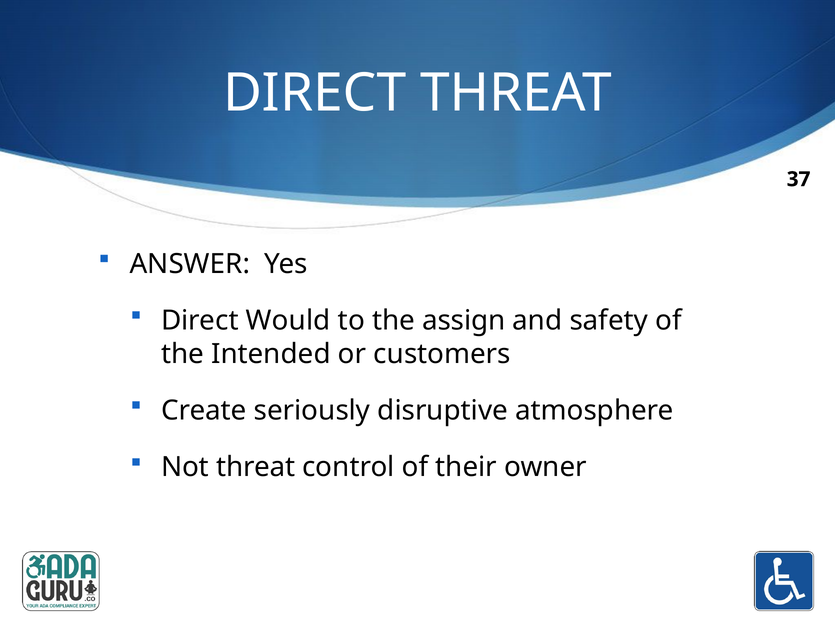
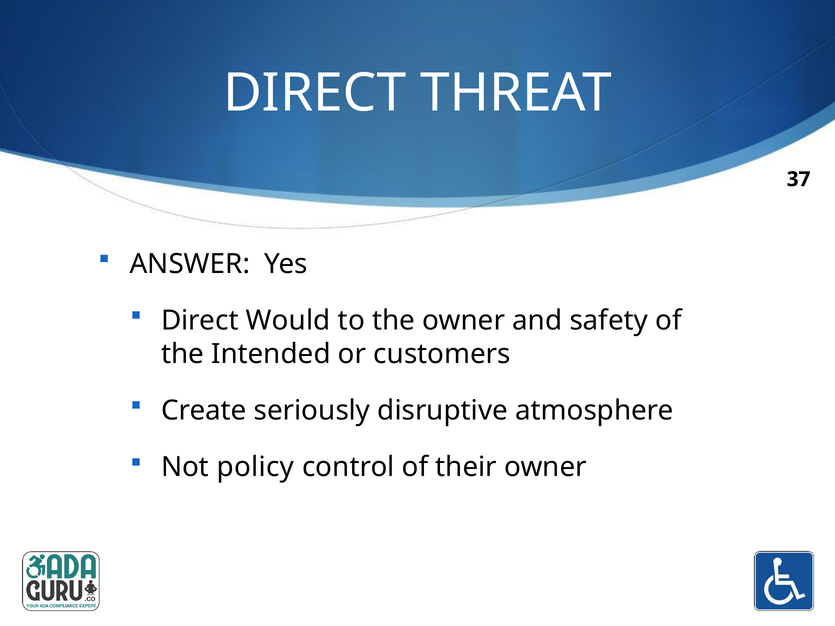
the assign: assign -> owner (464, 321)
Not threat: threat -> policy (255, 467)
